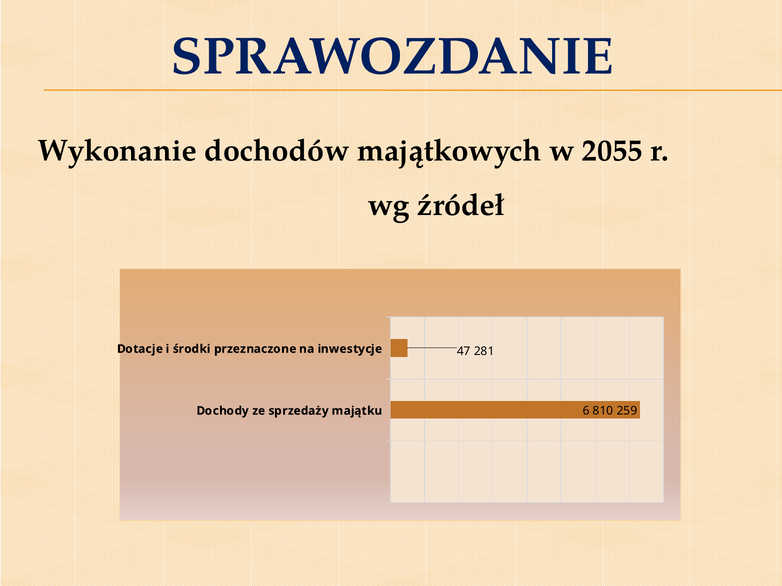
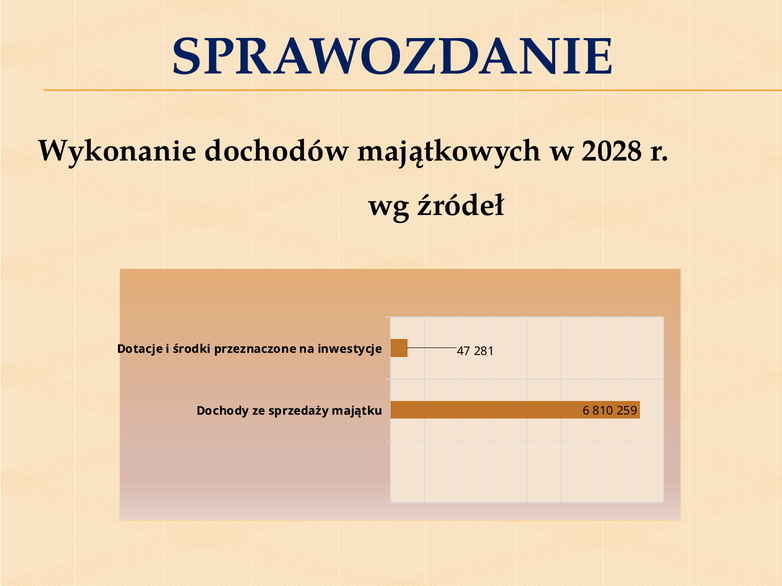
2055: 2055 -> 2028 (612, 151)
